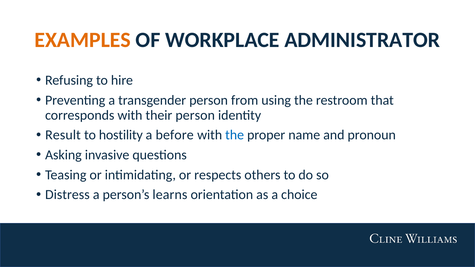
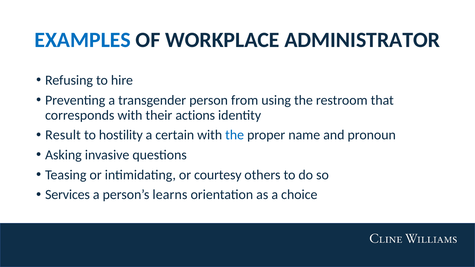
EXAMPLES colour: orange -> blue (83, 40)
their person: person -> actions (195, 115)
before: before -> certain (175, 135)
respects: respects -> courtesy (218, 175)
Distress: Distress -> Services (68, 195)
